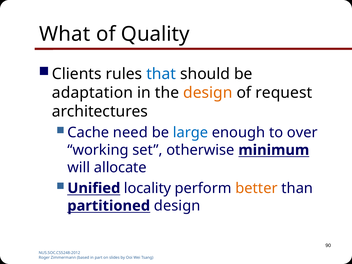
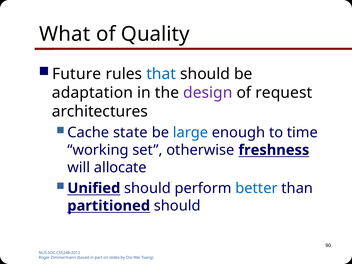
Clients: Clients -> Future (77, 74)
design colour: orange -> purple (208, 93)
need: need -> state (130, 132)
over: over -> time (302, 132)
minimum: minimum -> freshness (274, 150)
Unified locality: locality -> should (147, 188)
better colour: orange -> blue (257, 188)
partitioned design: design -> should (177, 206)
